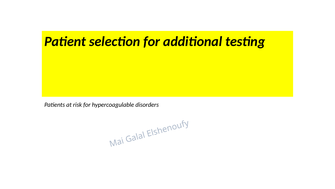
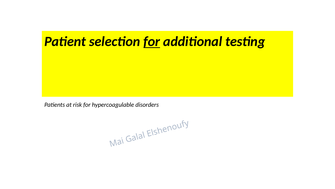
for underline: none -> present (152, 41)
